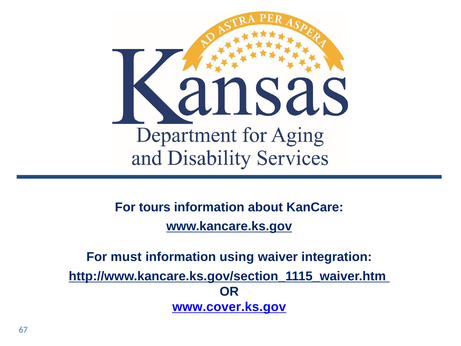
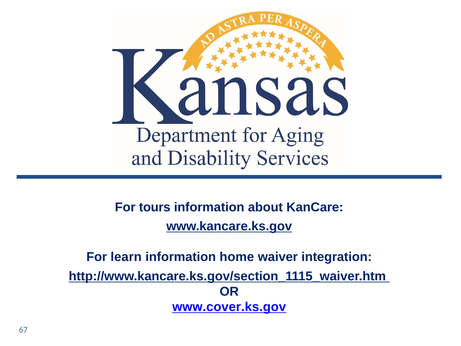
must: must -> learn (126, 257)
using: using -> home (237, 257)
